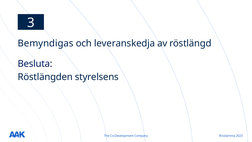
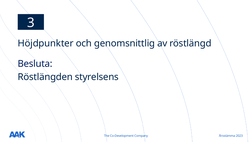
Bemyndigas: Bemyndigas -> Höjdpunkter (46, 43)
leveranskedja: leveranskedja -> genomsnittlig (125, 43)
